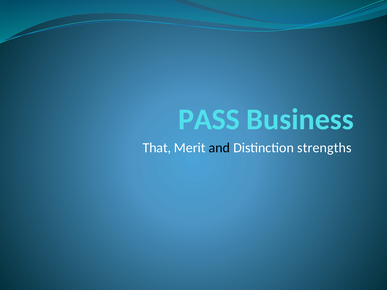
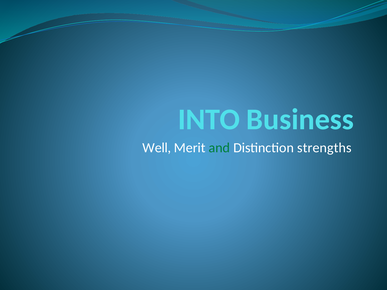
PASS: PASS -> INTO (209, 119)
That: That -> Well (157, 148)
and colour: black -> green (219, 148)
